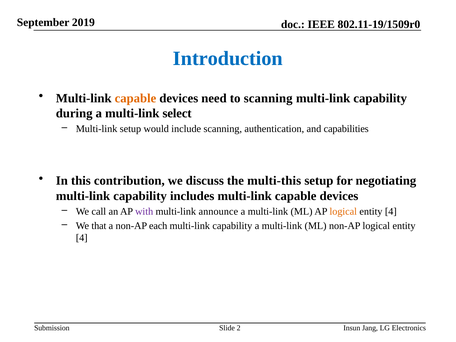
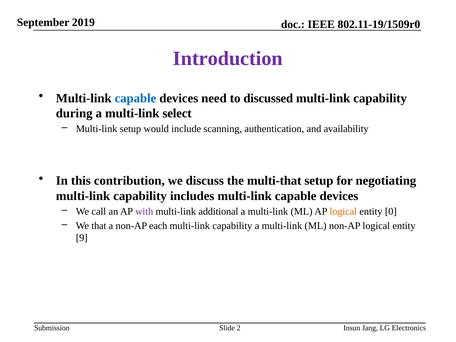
Introduction colour: blue -> purple (228, 58)
capable colour: orange -> blue (135, 98)
to scanning: scanning -> discussed (268, 98)
capabilities: capabilities -> availability (346, 129)
multi-this: multi-this -> multi-that (274, 181)
announce: announce -> additional (218, 212)
4: 4 -> 0 (391, 212)
4: 4 -> 9 (82, 238)
